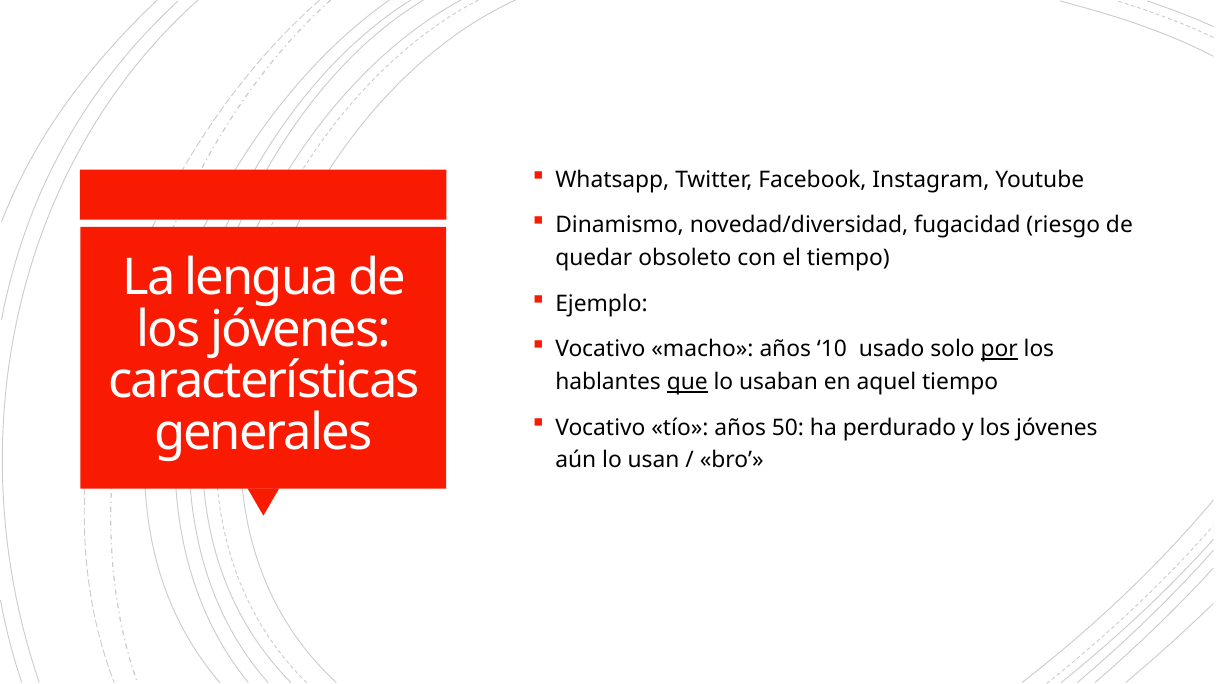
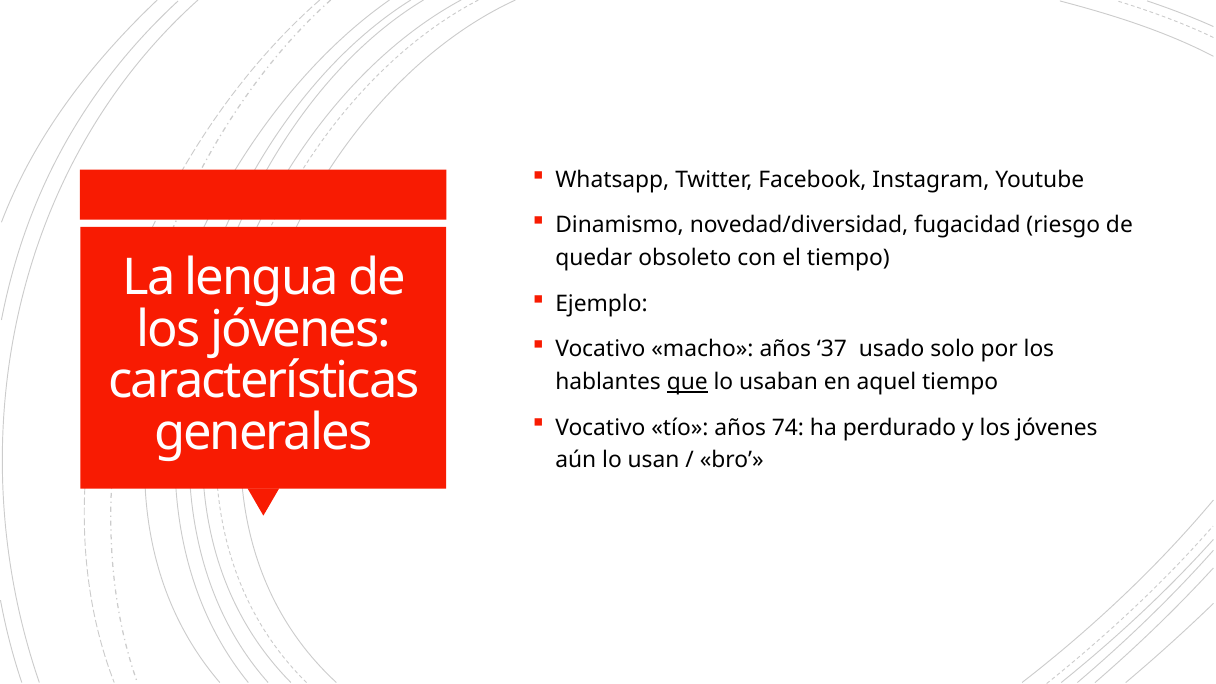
10: 10 -> 37 (832, 349)
por underline: present -> none (999, 349)
50: 50 -> 74 (788, 428)
